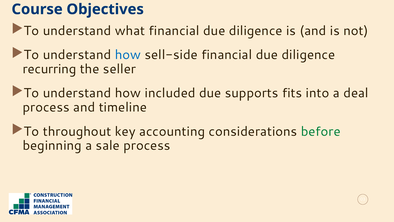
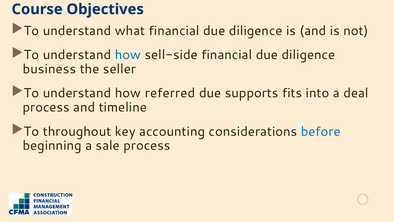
recurring: recurring -> business (49, 69)
included: included -> referred (170, 93)
before colour: green -> blue (321, 131)
